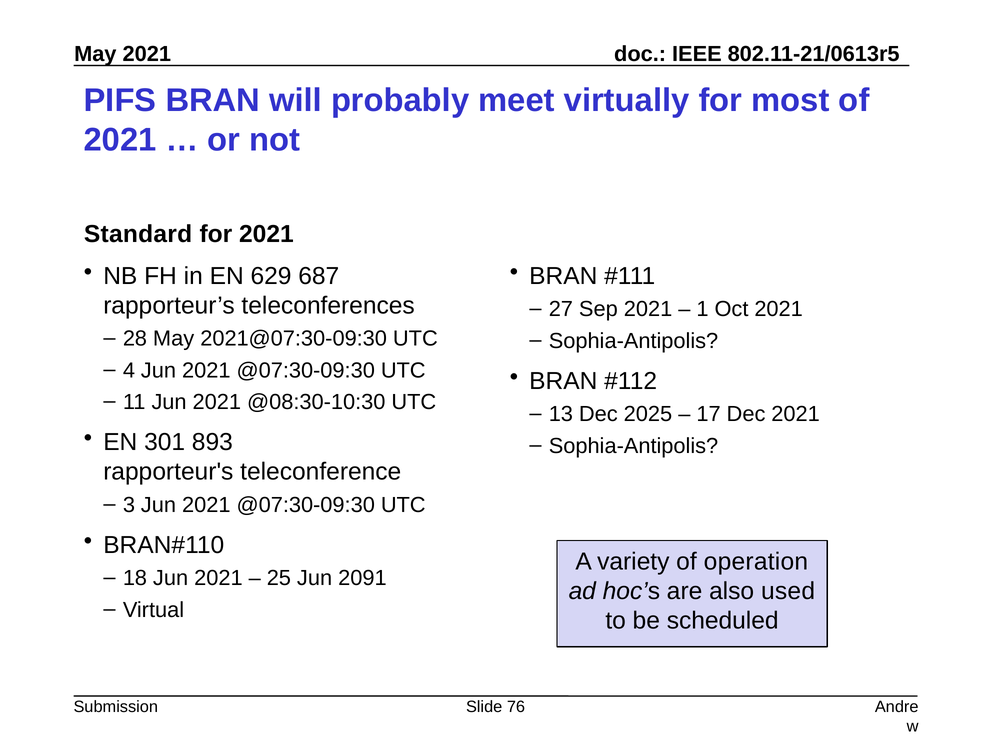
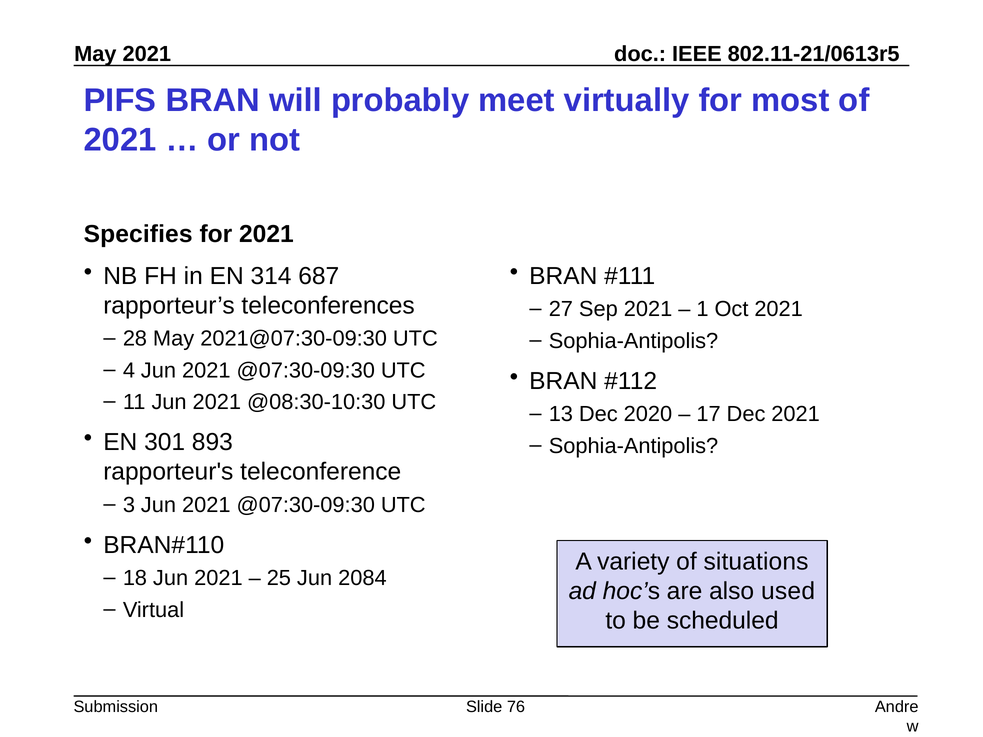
Standard: Standard -> Specifies (138, 234)
629: 629 -> 314 (271, 276)
2025: 2025 -> 2020 (648, 414)
operation: operation -> situations (756, 562)
2091: 2091 -> 2084 (362, 578)
